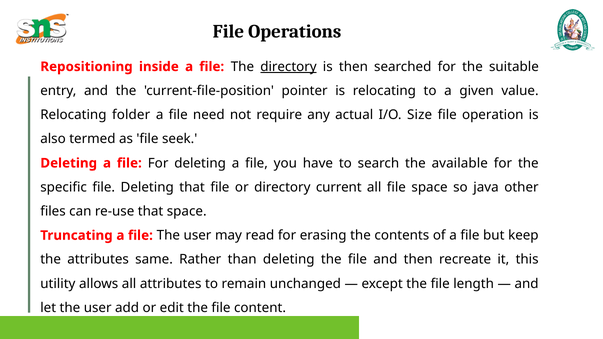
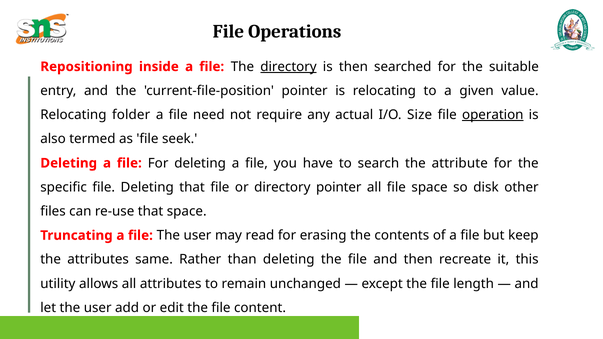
operation underline: none -> present (493, 115)
available: available -> attribute (460, 163)
directory current: current -> pointer (339, 187)
java: java -> disk (486, 187)
